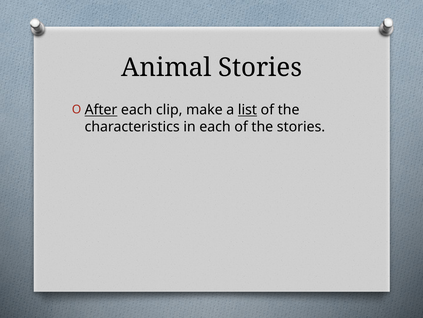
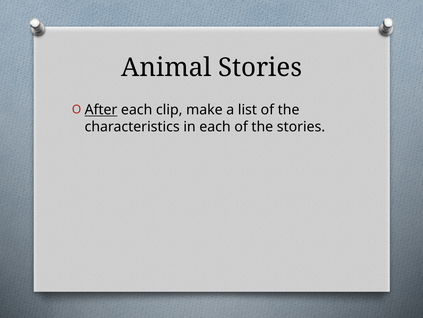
list underline: present -> none (247, 110)
